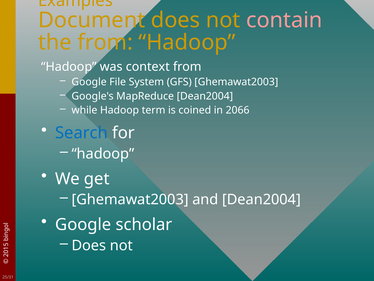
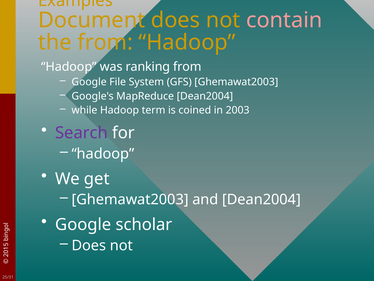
context: context -> ranking (148, 67)
2066: 2066 -> 2003 (238, 110)
Search colour: blue -> purple (82, 133)
